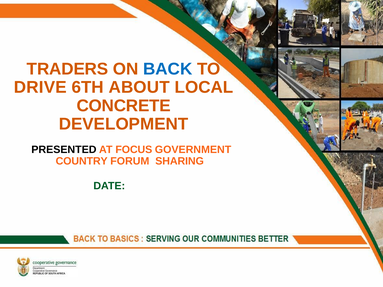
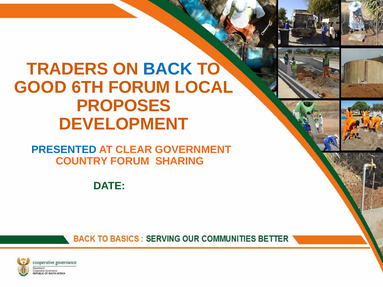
DRIVE: DRIVE -> GOOD (40, 87)
6TH ABOUT: ABOUT -> FORUM (139, 87)
CONCRETE: CONCRETE -> PROPOSES (124, 106)
PRESENTED colour: black -> blue (64, 150)
FOCUS: FOCUS -> CLEAR (134, 150)
